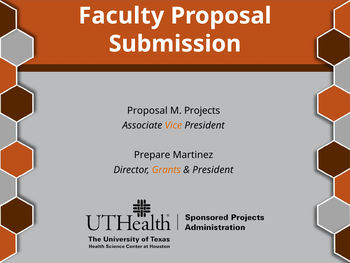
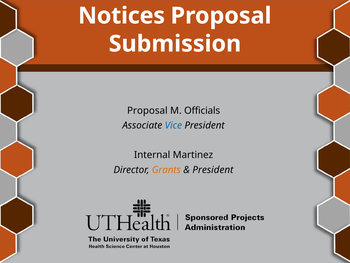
Faculty: Faculty -> Notices (122, 16)
Projects: Projects -> Officials (202, 110)
Vice colour: orange -> blue (173, 125)
Prepare: Prepare -> Internal (152, 155)
